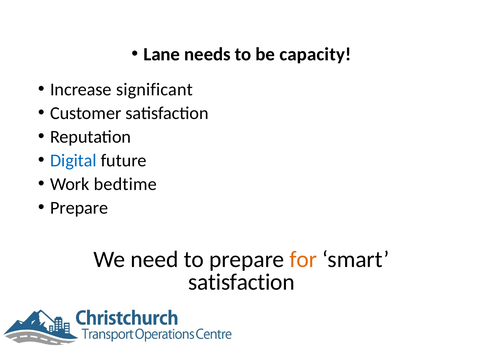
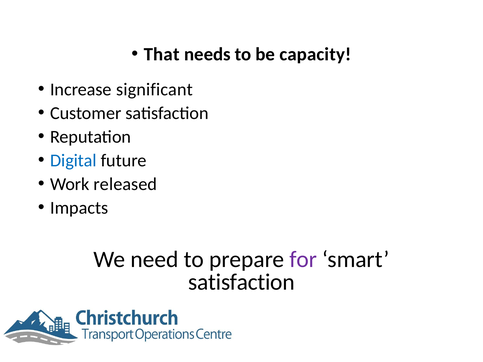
Lane: Lane -> That (162, 54)
bedtime: bedtime -> released (125, 184)
Prepare: Prepare -> Impacts (79, 208)
for colour: orange -> purple (303, 260)
